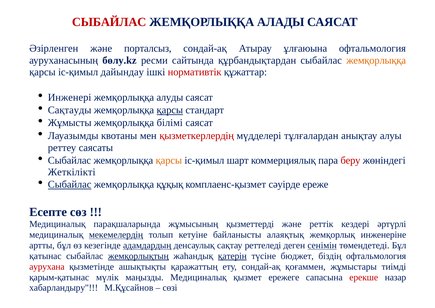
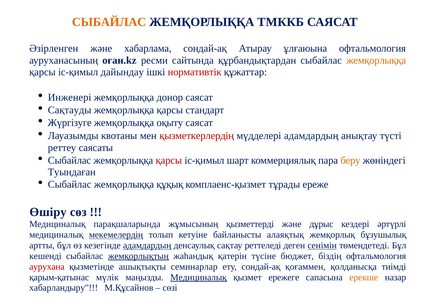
СЫБАЙЛАС colour: red -> orange (109, 22)
АЛАДЫ: АЛАДЫ -> ТМККБ (281, 22)
порталсыз: порталсыз -> хабарлама (148, 48)
бөлу.kz: бөлу.kz -> оған.kz (119, 60)
алуды: алуды -> донор (170, 97)
қарсы underline: present -> none (170, 110)
Жұмысты: Жұмысты -> Жүргізуге (70, 123)
білімі: білімі -> оқыту (170, 123)
мүдделері тұлғалардан: тұлғалардан -> адамдардың (311, 136)
алуы: алуы -> түсті (391, 136)
қарсы colour: orange -> red (169, 160)
беру colour: red -> orange (350, 160)
Жеткілікті: Жеткілікті -> Туындаған (72, 172)
Сыбайлас underline: present -> none (70, 184)
сәуірде: сәуірде -> тұрады (284, 184)
Есепте: Есепте -> Өшіру (48, 212)
реттік: реттік -> дұрыс (321, 224)
инженеріне: инженеріне -> бұзушылық (384, 235)
қатынас: қатынас -> кешенді (45, 256)
қатерін underline: present -> none (232, 256)
қаражаттың: қаражаттың -> семинарлар (194, 266)
жұмыстары: жұмыстары -> қолданысқа (354, 266)
Медициналық underline: none -> present (198, 277)
ерекше colour: red -> orange (364, 277)
